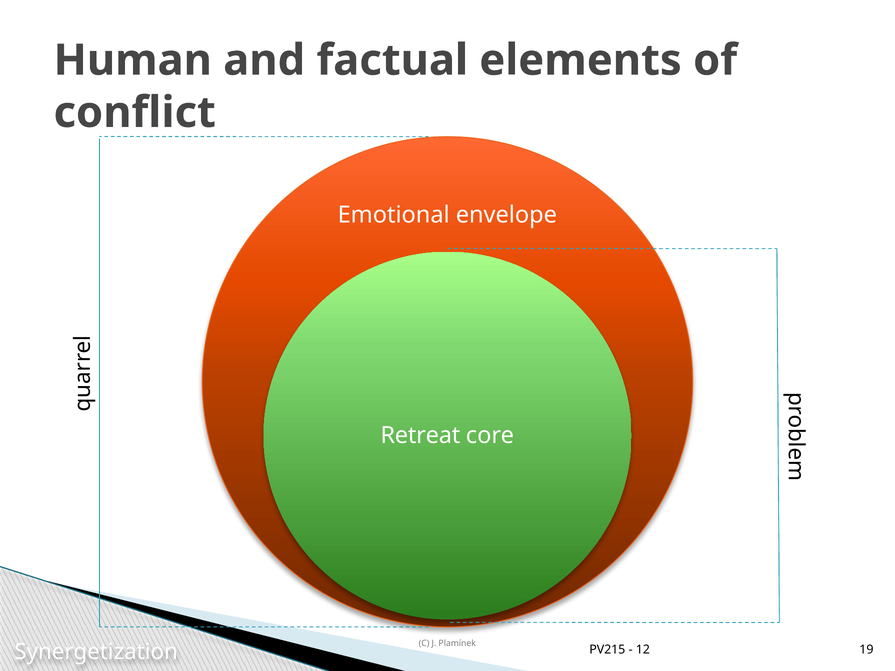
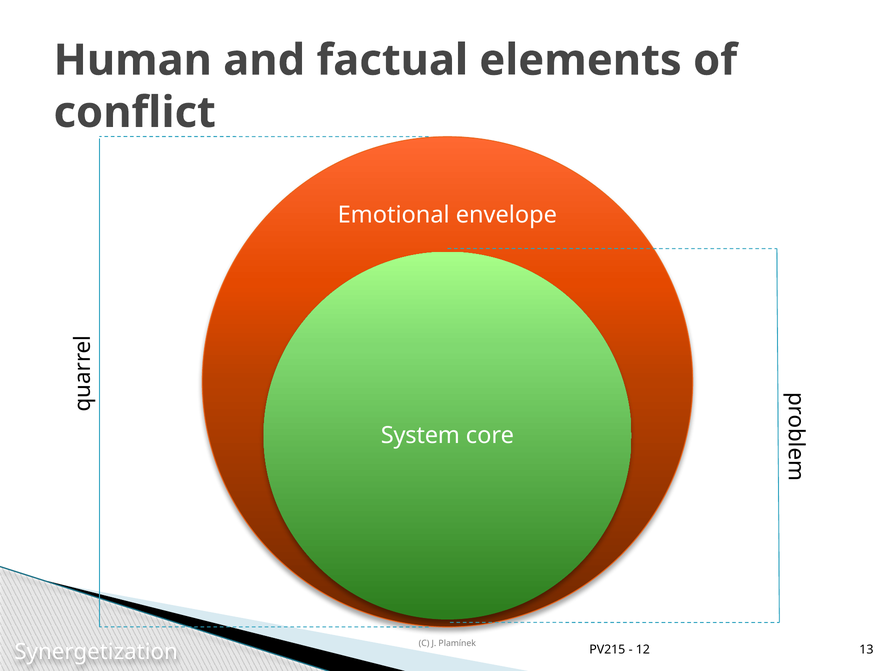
Retreat: Retreat -> System (420, 436)
19: 19 -> 13 (866, 650)
